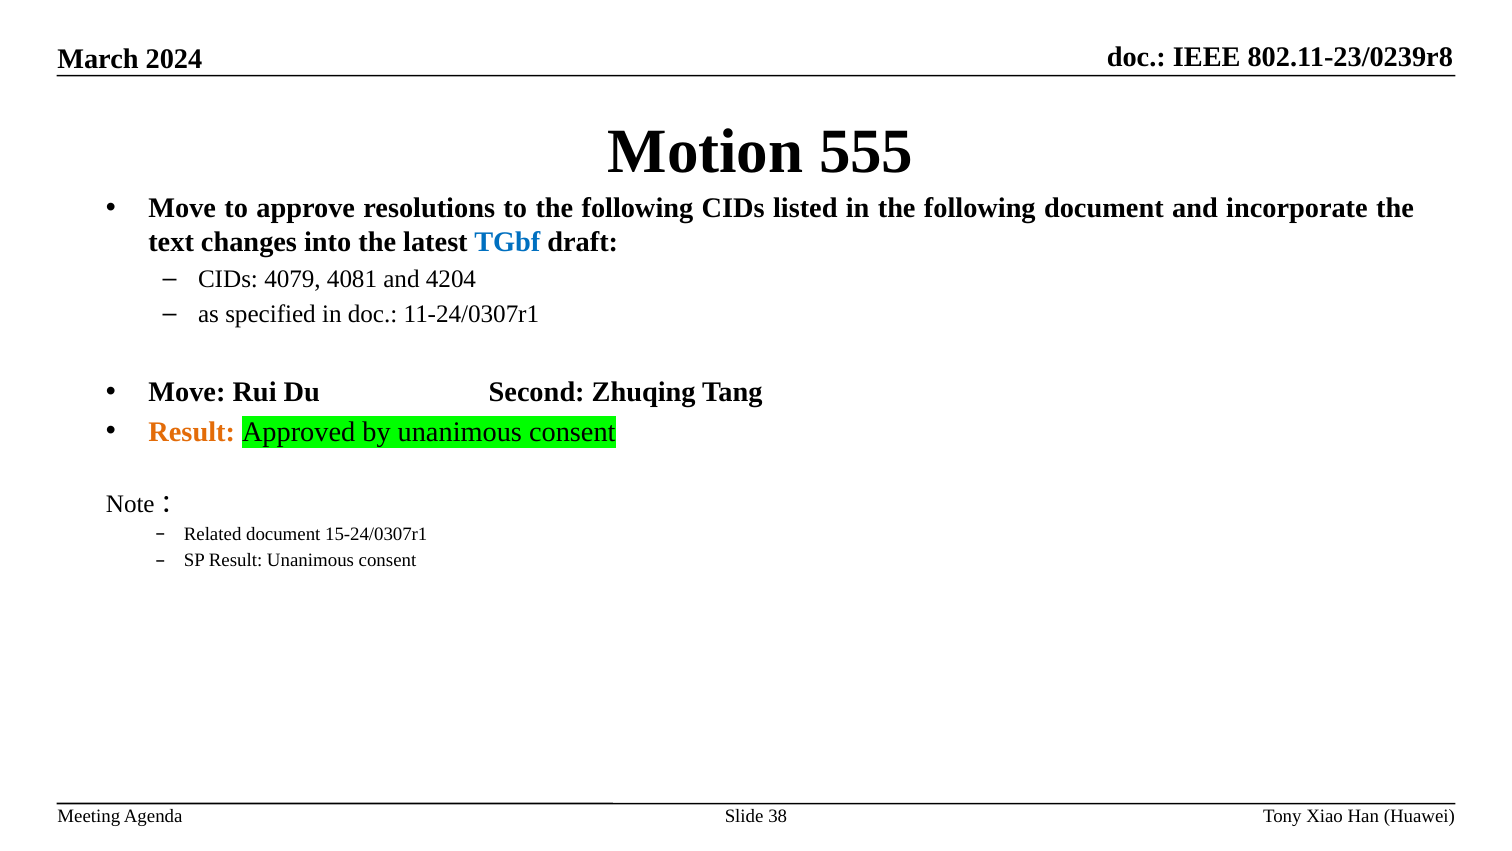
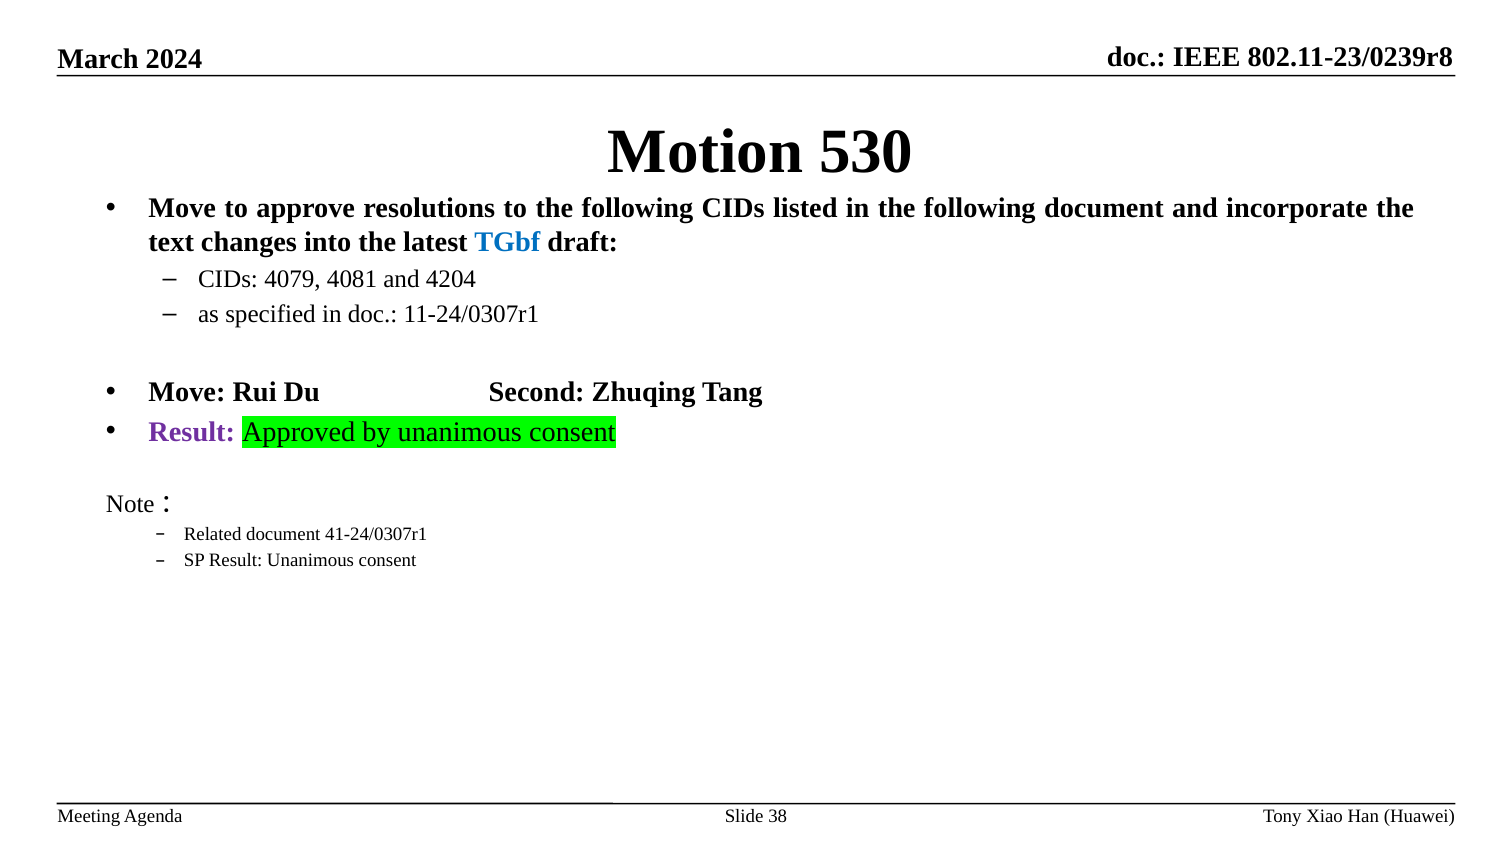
555: 555 -> 530 (866, 152)
Result colour: orange -> purple (192, 432)
15-24/0307r1: 15-24/0307r1 -> 41-24/0307r1 (376, 534)
